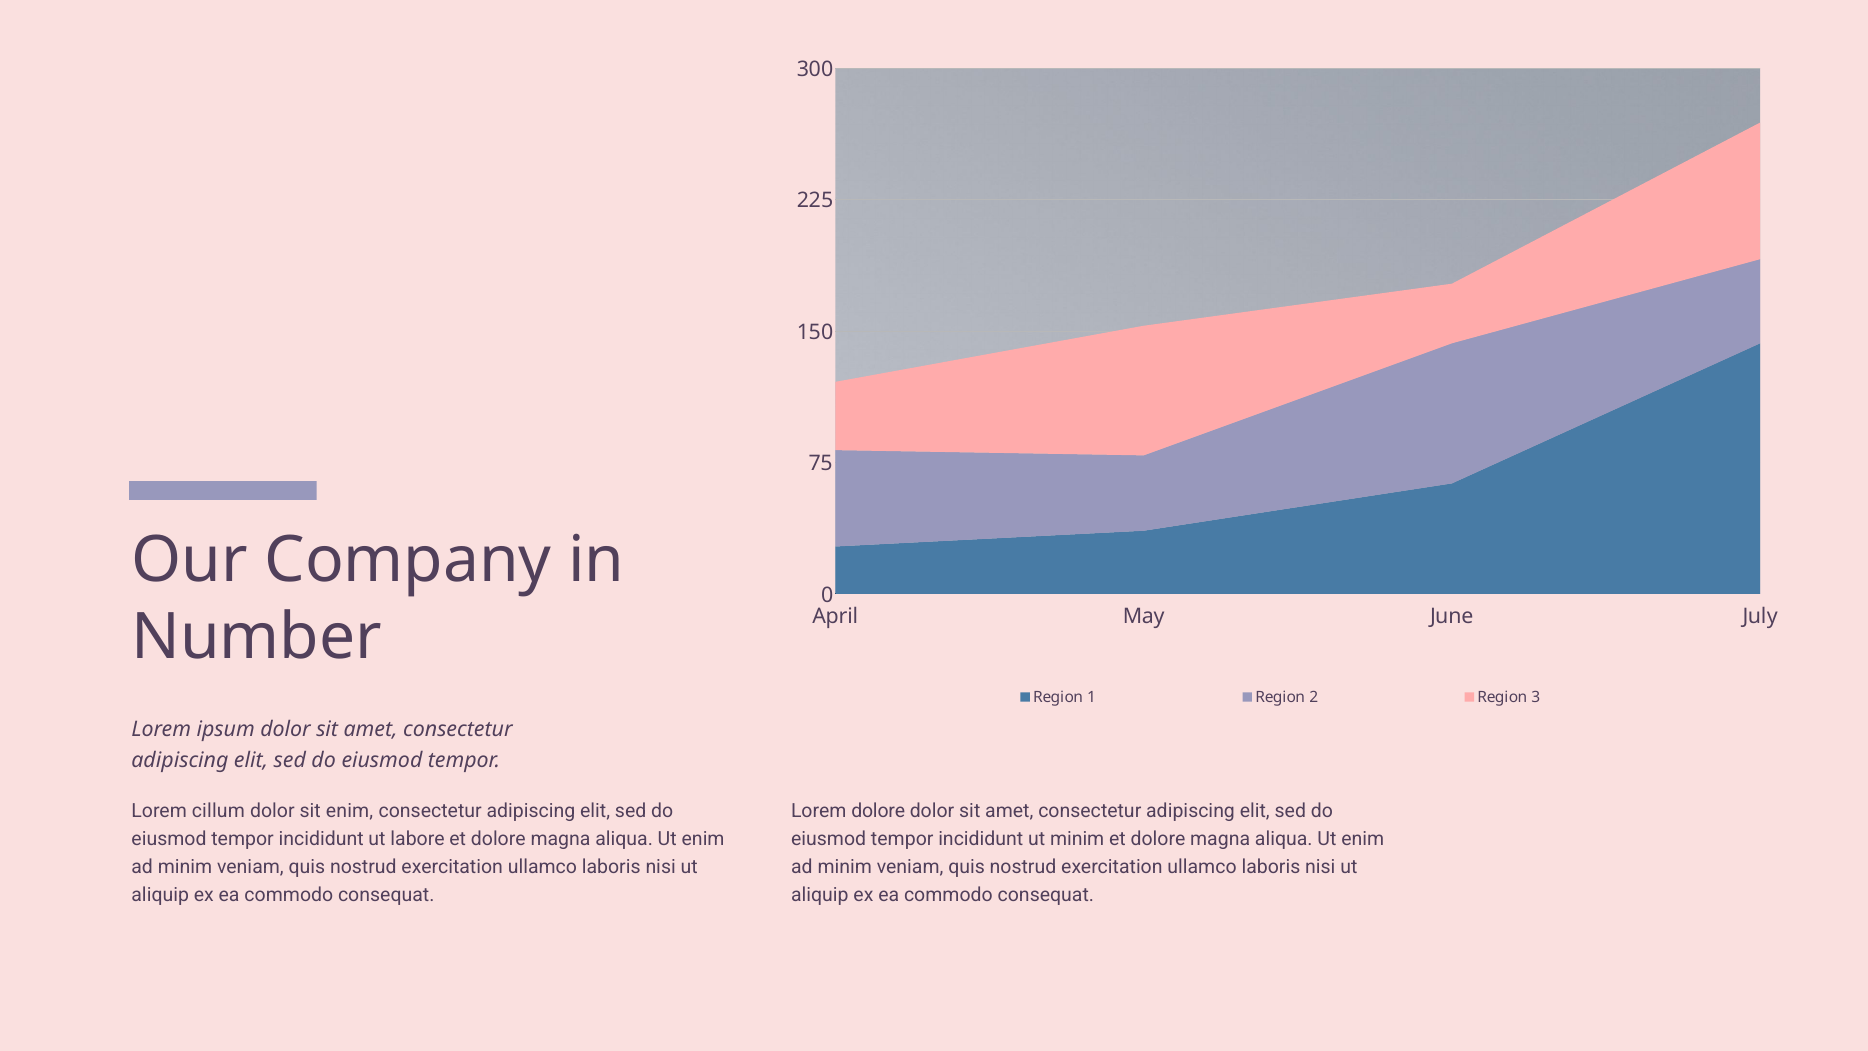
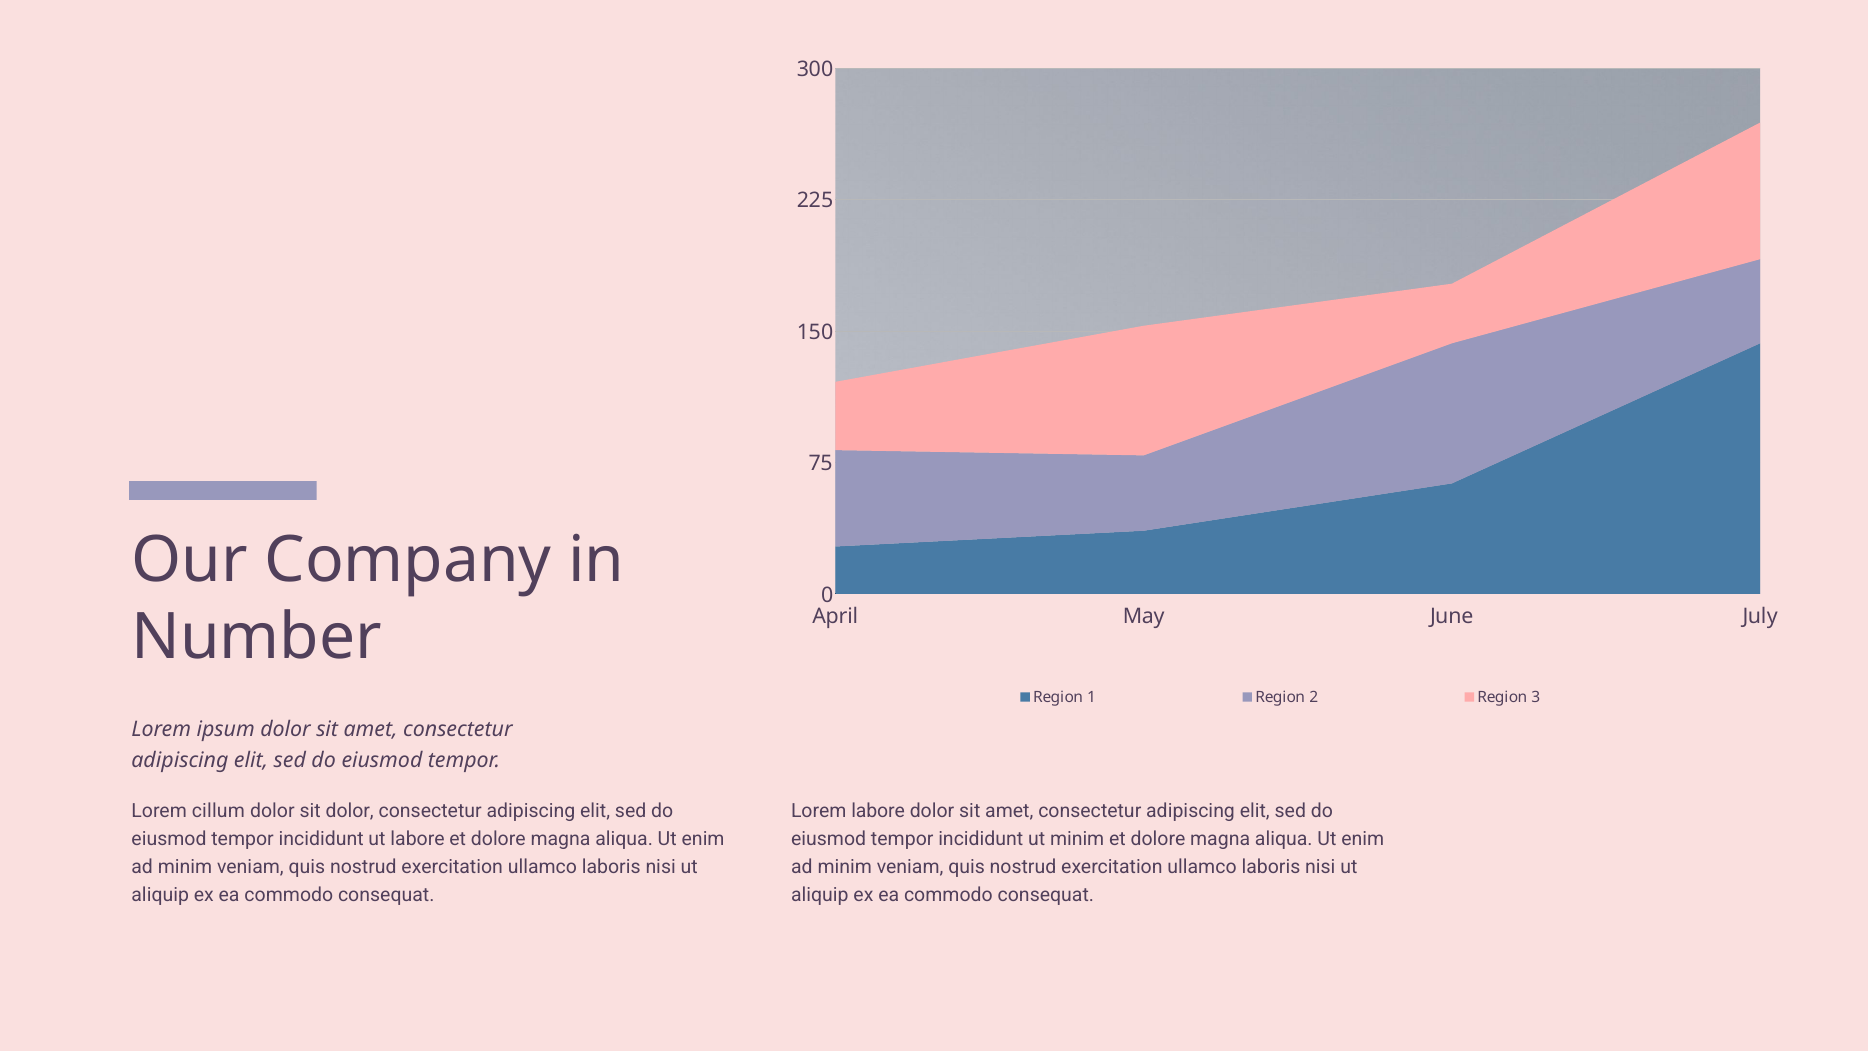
sit enim: enim -> dolor (350, 811)
Lorem dolore: dolore -> labore (878, 811)
